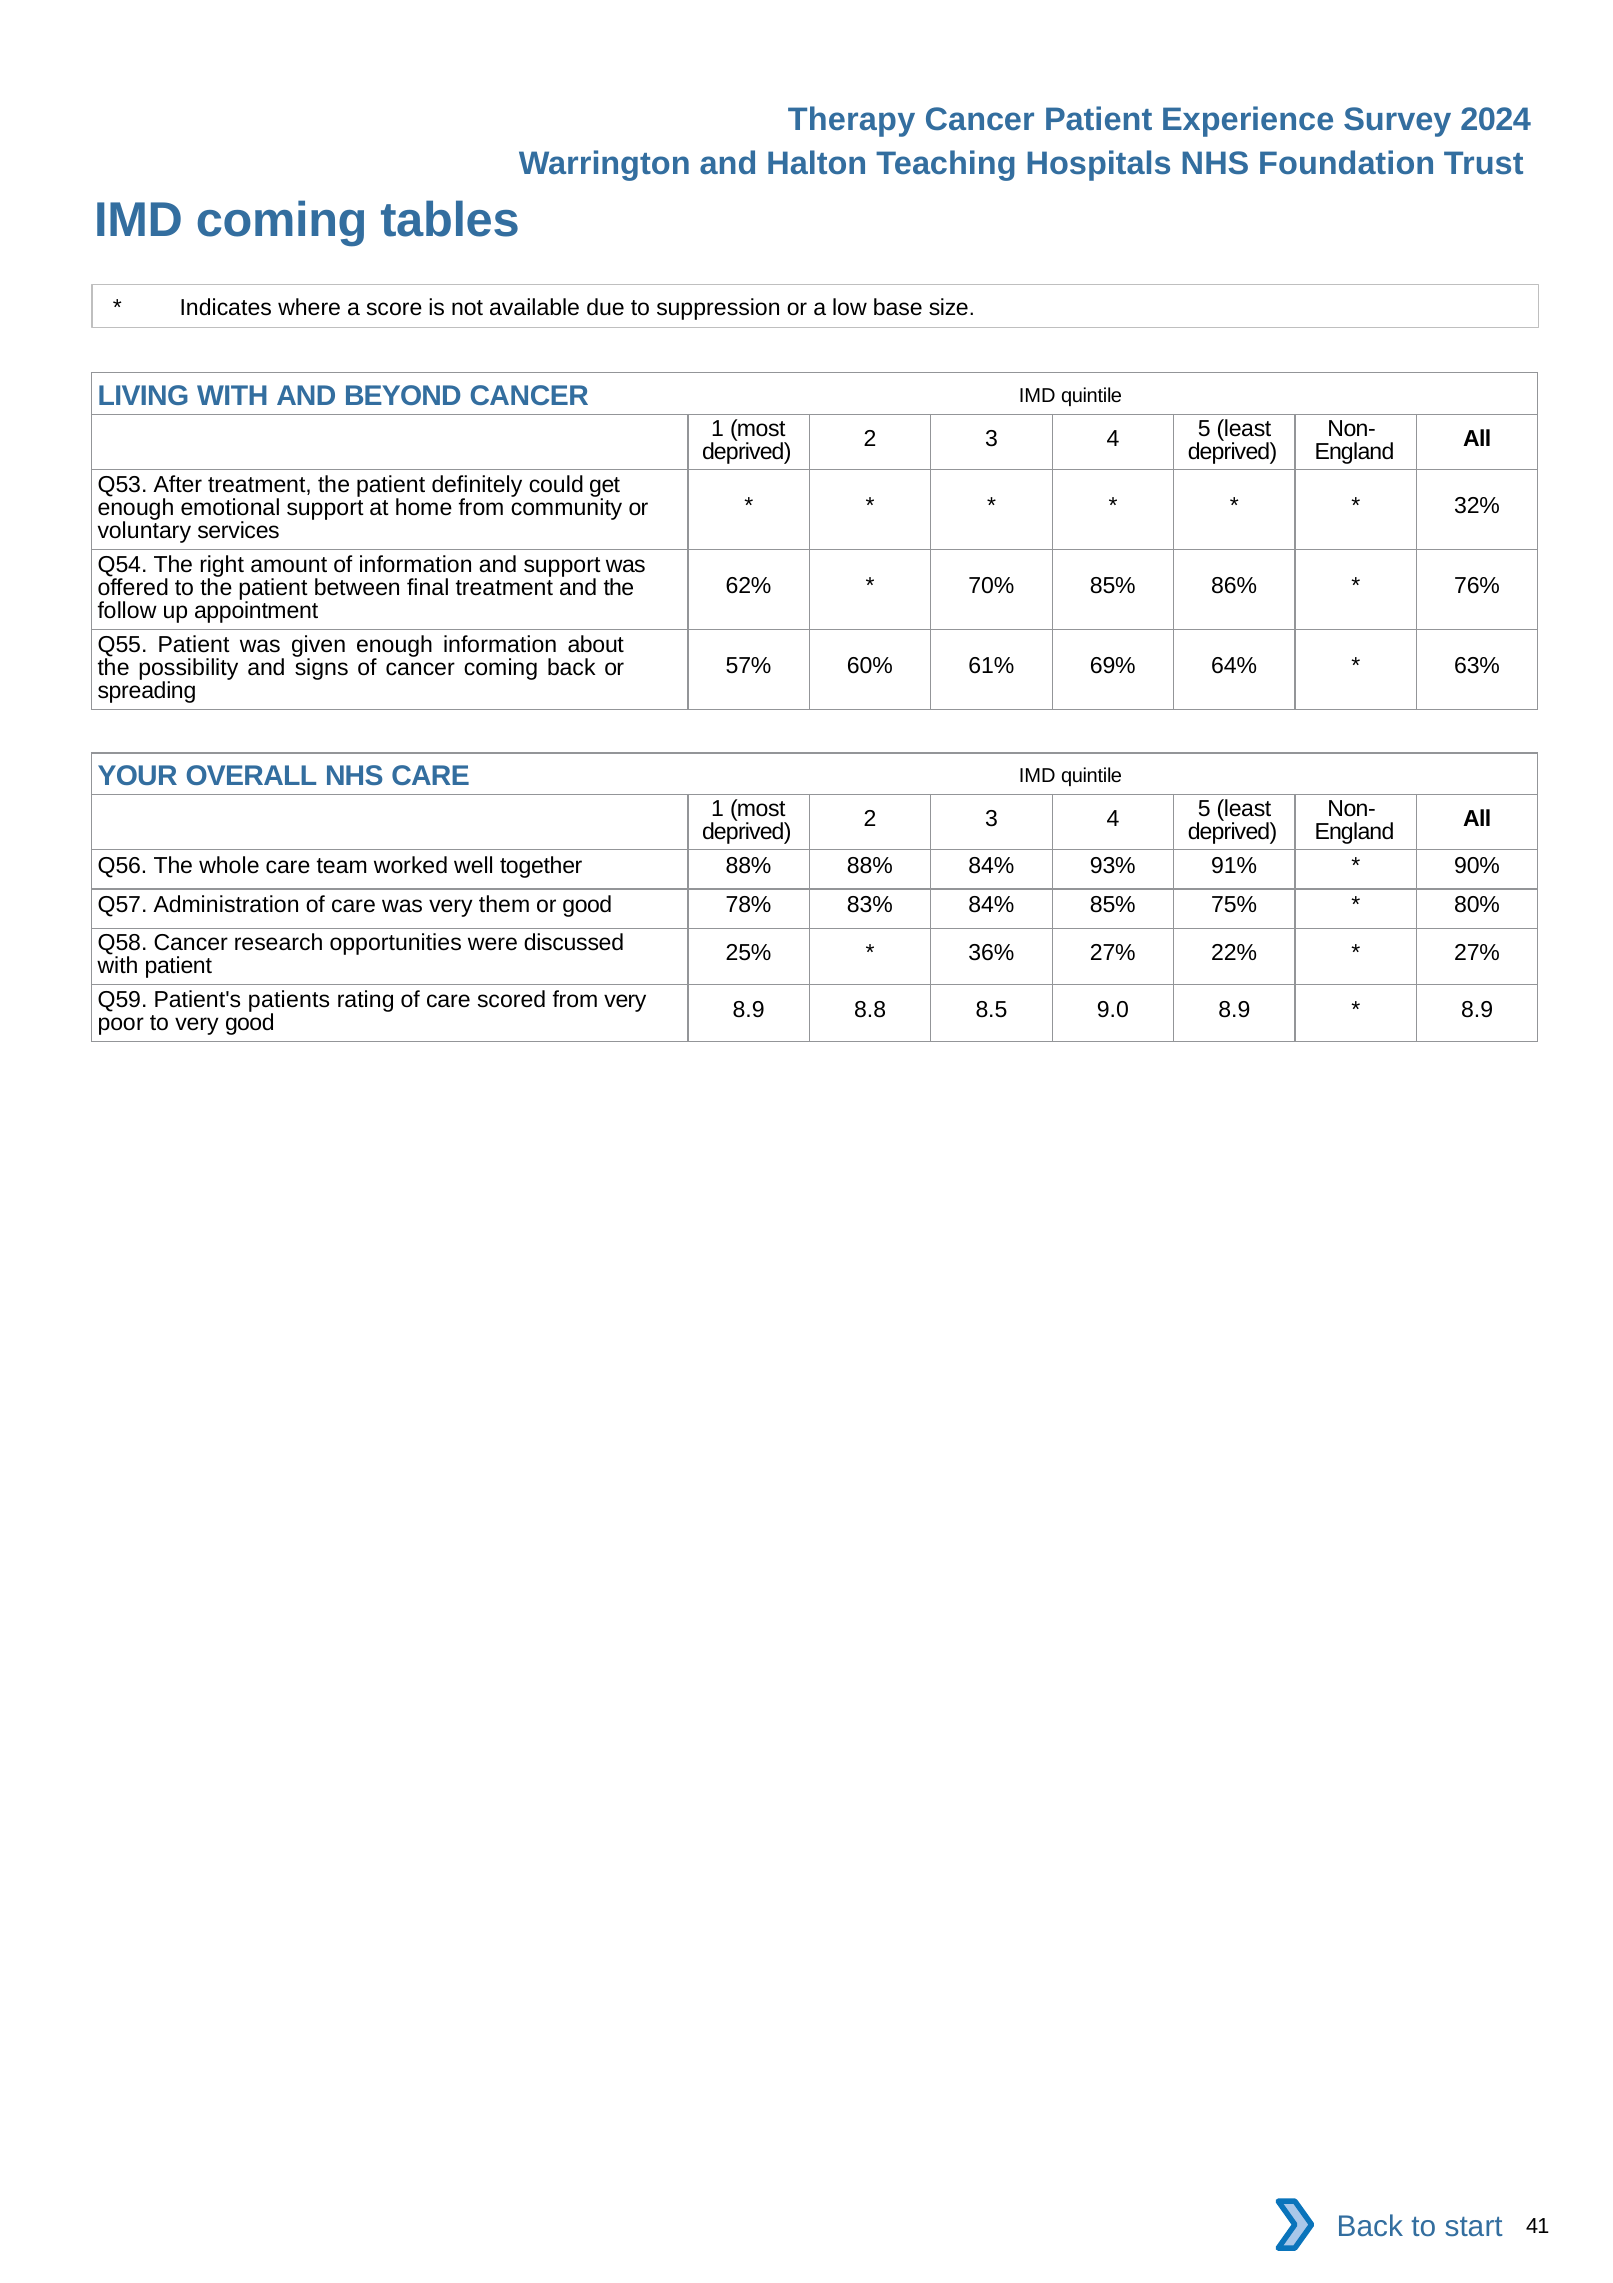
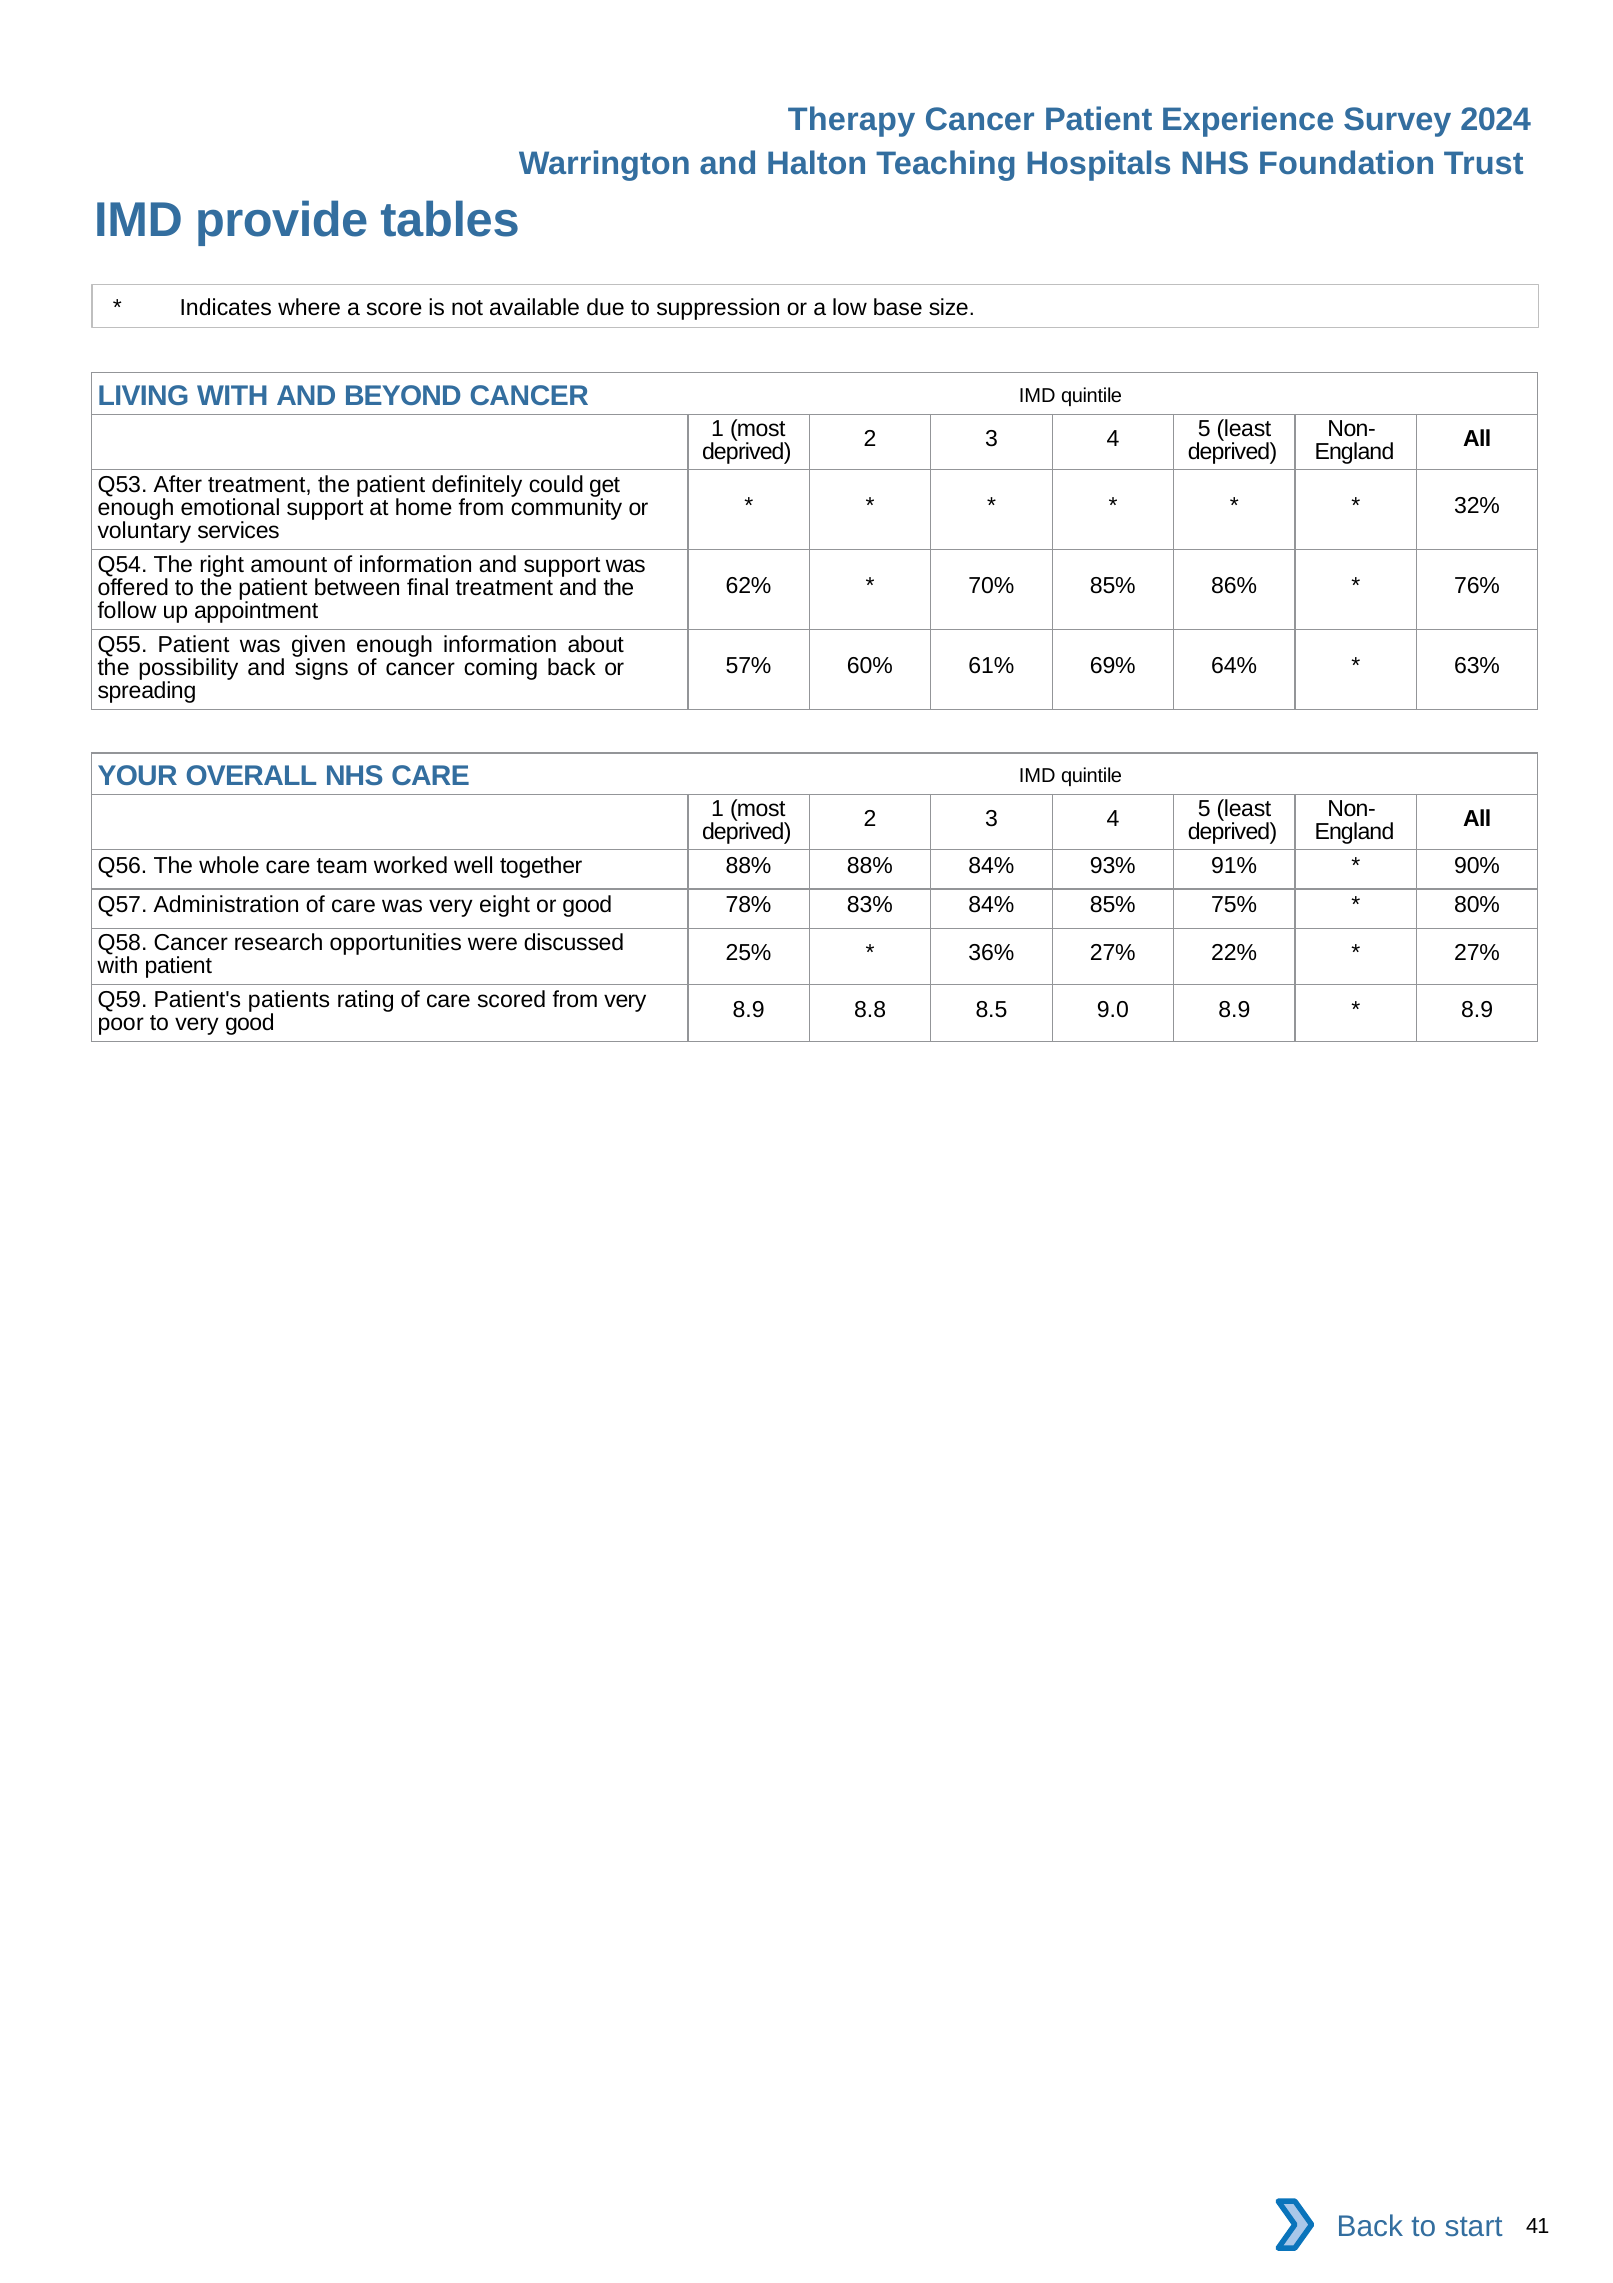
IMD coming: coming -> provide (282, 220)
them: them -> eight (504, 905)
